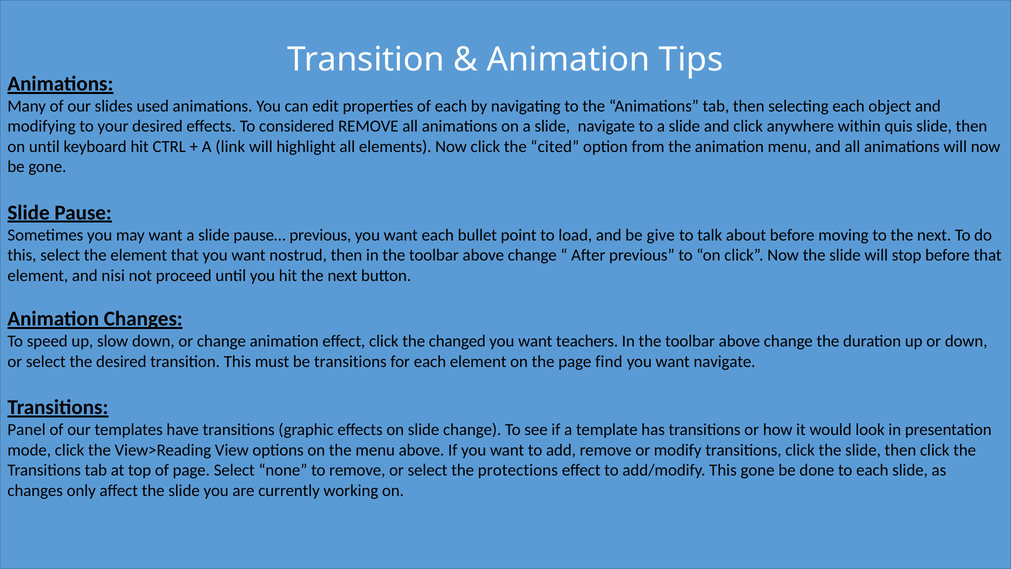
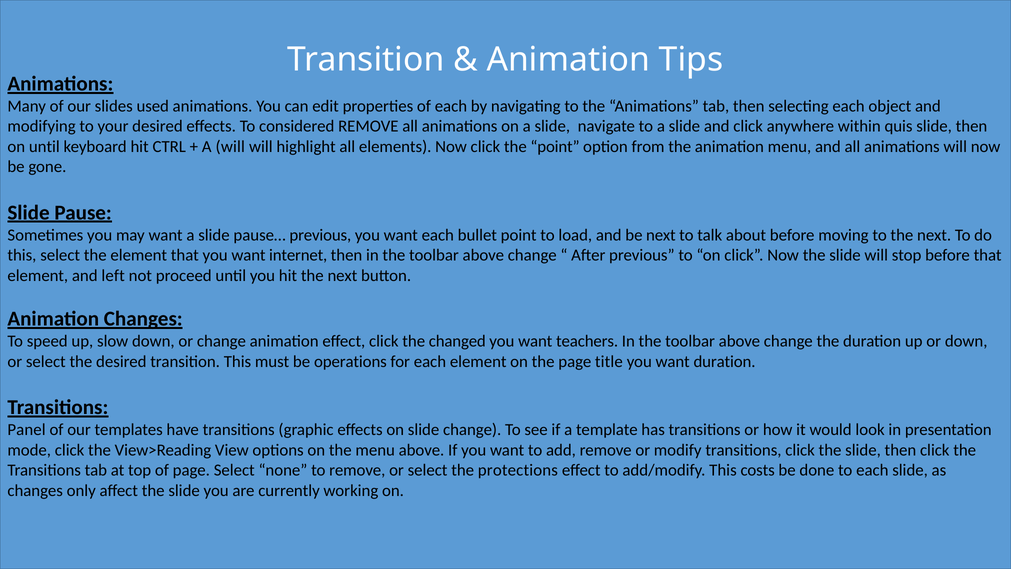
A link: link -> will (230, 147)
the cited: cited -> point (555, 147)
be give: give -> next (661, 235)
nostrud: nostrud -> internet (298, 255)
nisi: nisi -> left (113, 275)
be transitions: transitions -> operations (350, 361)
find: find -> title (609, 361)
want navigate: navigate -> duration (725, 361)
This gone: gone -> costs (758, 470)
